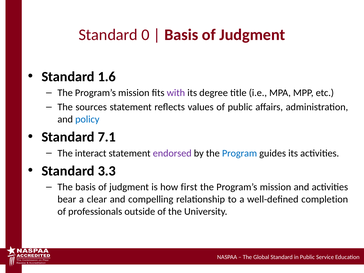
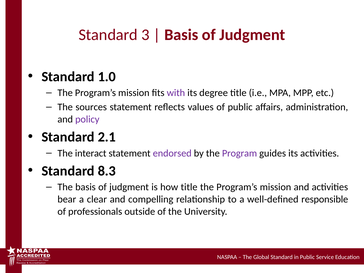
0: 0 -> 3 (145, 35)
1.6: 1.6 -> 1.0 (107, 77)
policy colour: blue -> purple (87, 119)
7.1: 7.1 -> 2.1 (107, 137)
Program colour: blue -> purple (240, 153)
3.3: 3.3 -> 8.3 (107, 171)
how first: first -> title (189, 187)
completion: completion -> responsible (325, 199)
